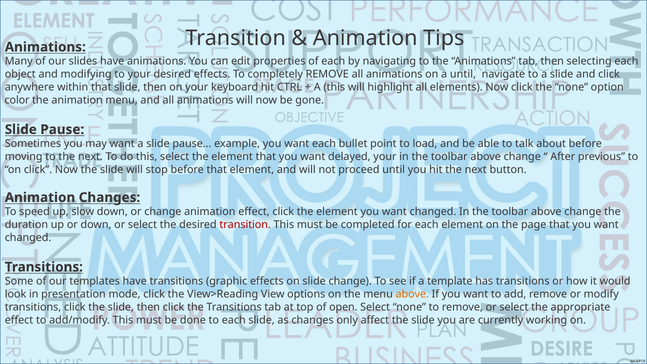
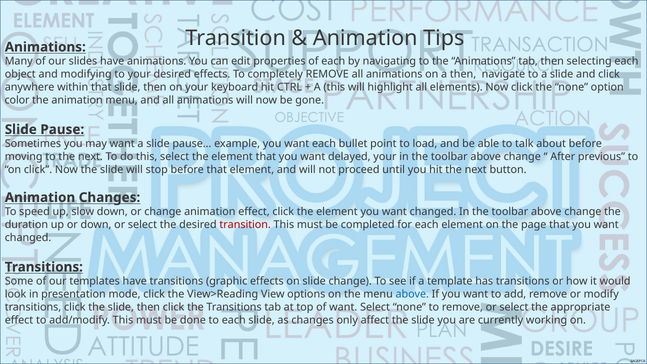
a until: until -> then (463, 74)
above colour: orange -> blue (412, 294)
of open: open -> want (343, 307)
